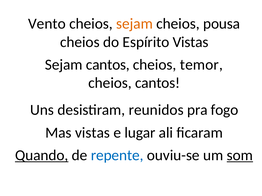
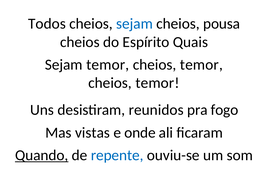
Vento: Vento -> Todos (47, 24)
sejam colour: orange -> blue (135, 24)
Espírito Vistas: Vistas -> Quais (190, 42)
Sejam cantos: cantos -> temor (108, 65)
cantos: cantos -> temor (157, 83)
lugar: lugar -> onde (140, 133)
som underline: present -> none (240, 156)
